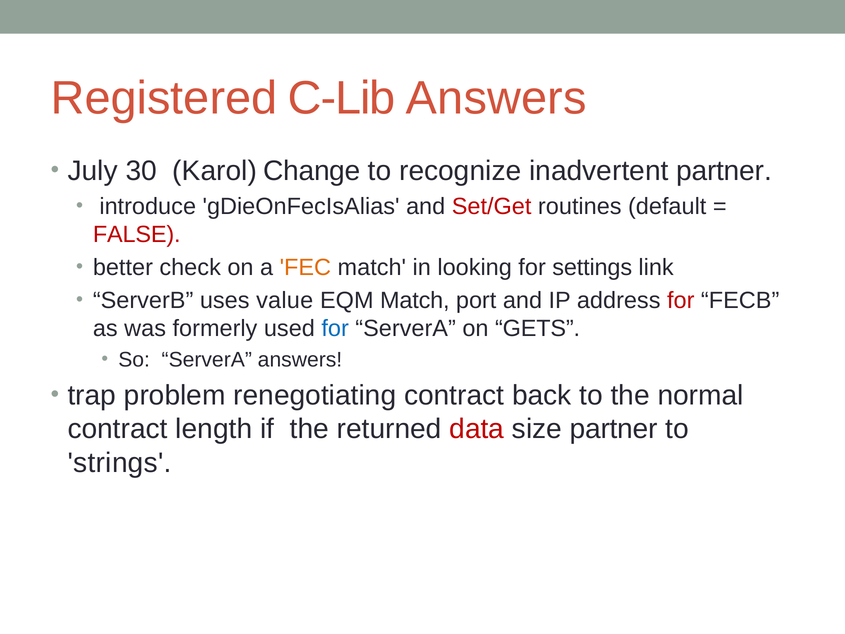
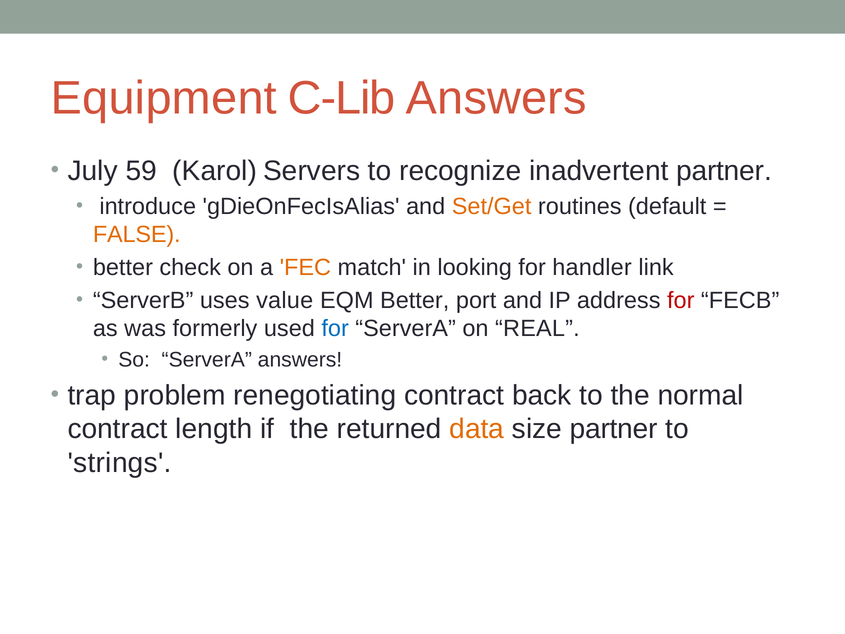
Registered: Registered -> Equipment (164, 98)
30: 30 -> 59 (141, 171)
Change: Change -> Servers (312, 171)
Set/Get colour: red -> orange (492, 206)
FALSE colour: red -> orange (137, 235)
settings: settings -> handler (592, 267)
EQM Match: Match -> Better (415, 300)
GETS: GETS -> REAL (537, 329)
data colour: red -> orange (477, 429)
